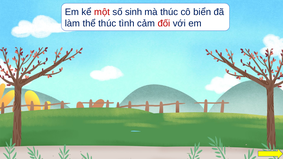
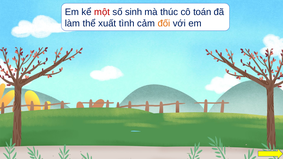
biển: biển -> toán (202, 12)
thể thúc: thúc -> xuất (107, 23)
đối colour: red -> orange (164, 23)
